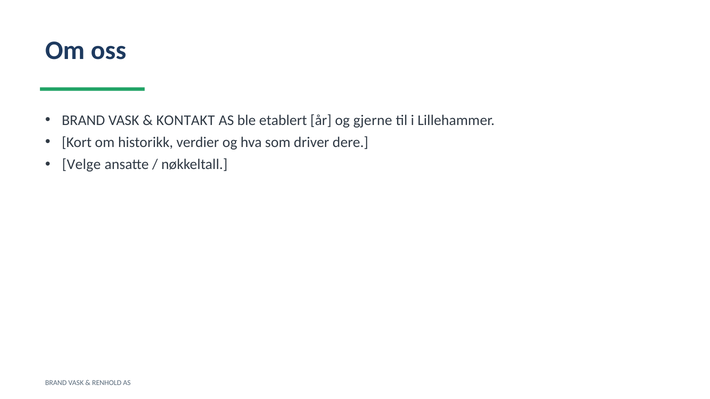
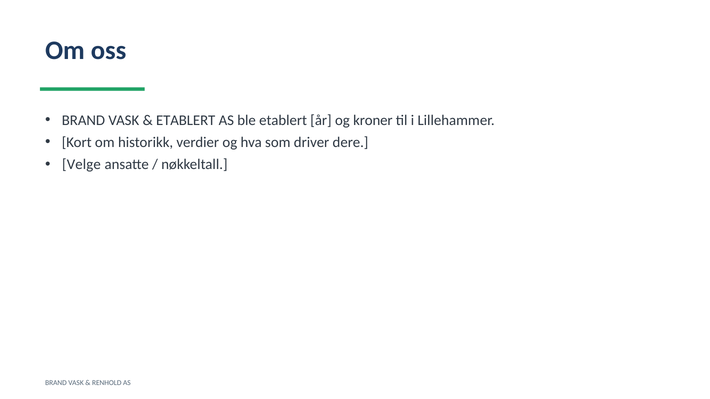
KONTAKT: KONTAKT -> ETABLERT (186, 120)
gjerne: gjerne -> kroner (373, 120)
